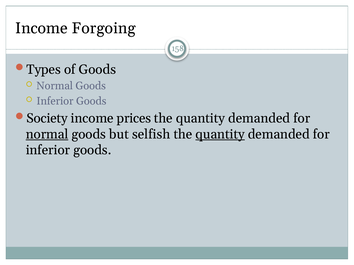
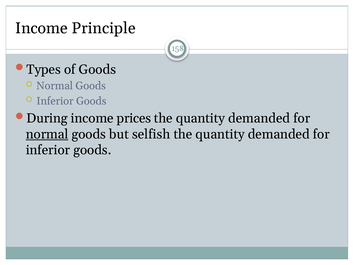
Forgoing: Forgoing -> Principle (104, 28)
Society: Society -> During (47, 119)
quantity underline: present -> none (220, 134)
